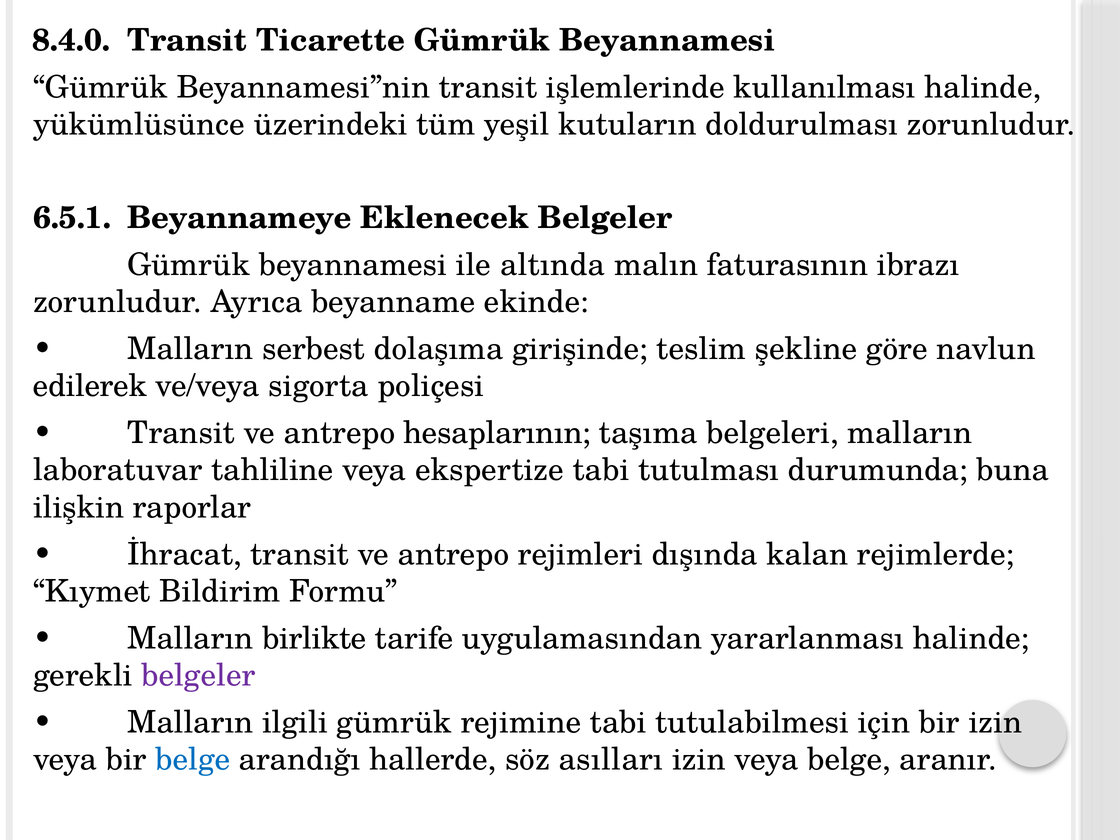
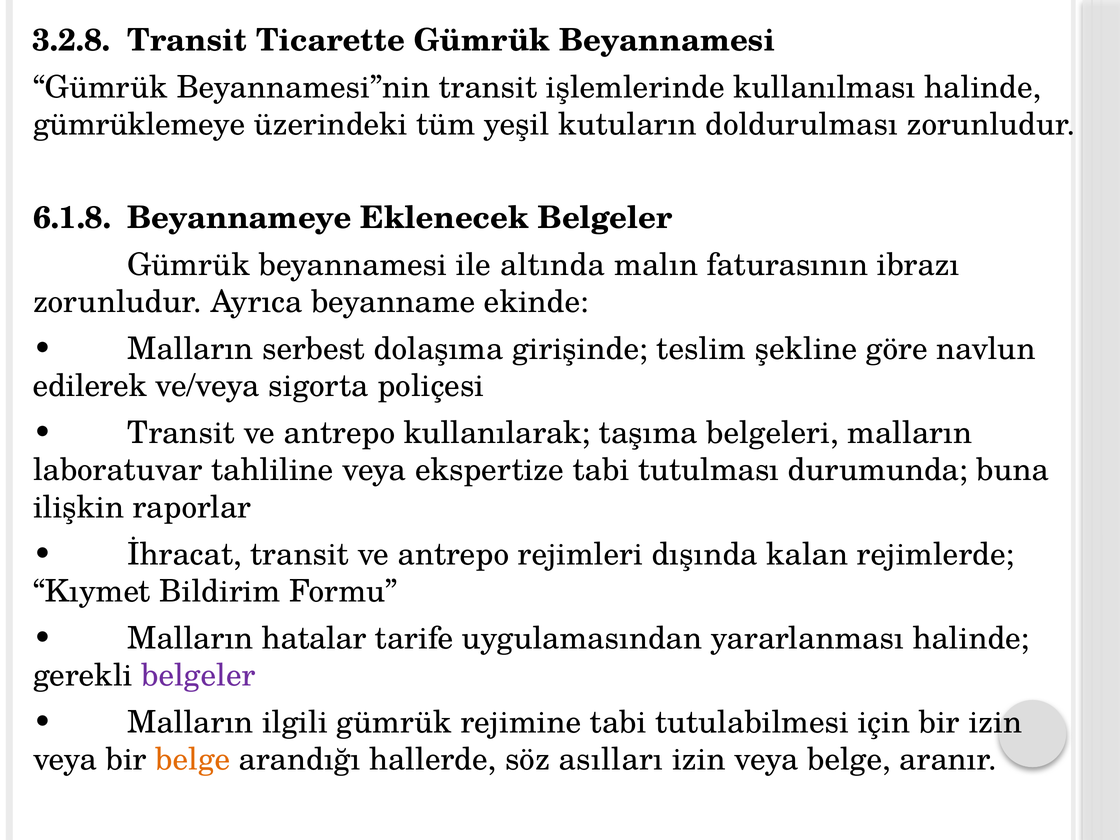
8.4.0: 8.4.0 -> 3.2.8 (71, 41)
yükümlüsünce: yükümlüsünce -> gümrüklemeye (139, 125)
6.5.1: 6.5.1 -> 6.1.8 (72, 218)
hesaplarının: hesaplarının -> kullanılarak (497, 433)
birlikte: birlikte -> hatalar (314, 638)
belge colour: blue -> orange (193, 760)
